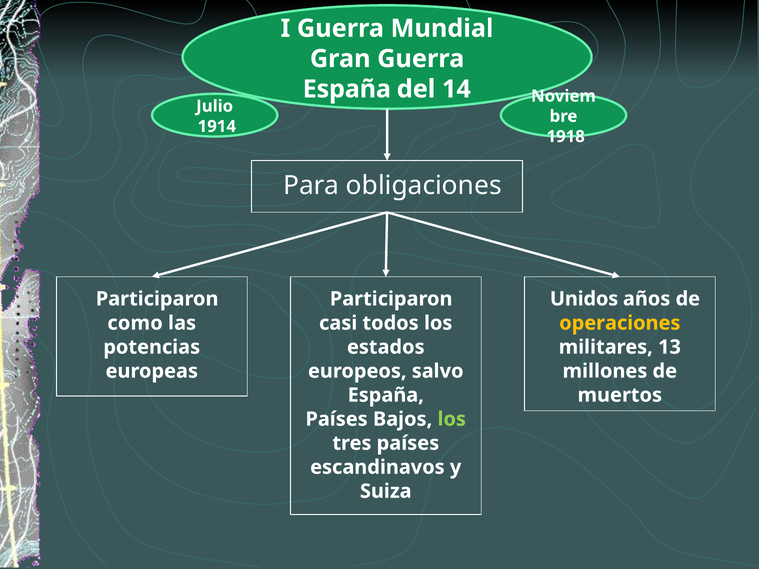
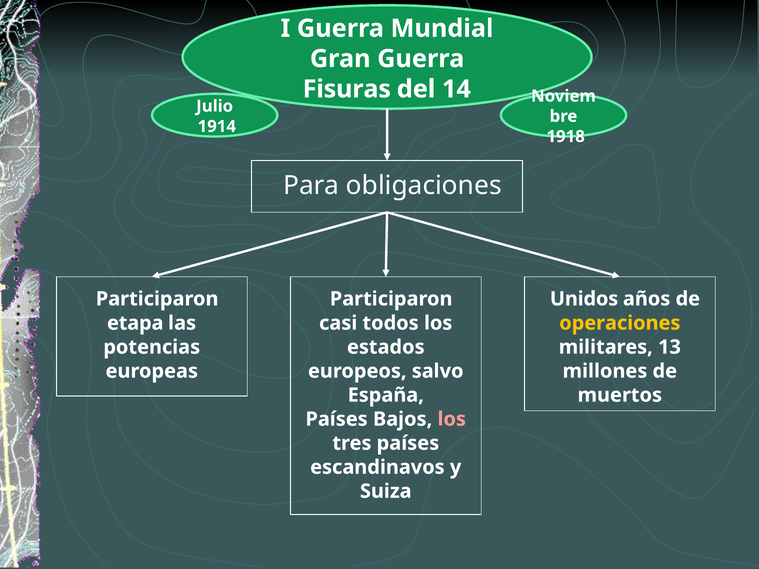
España: España -> Fisuras (347, 89)
como: como -> etapa (135, 323)
los colour: light green -> pink (452, 419)
